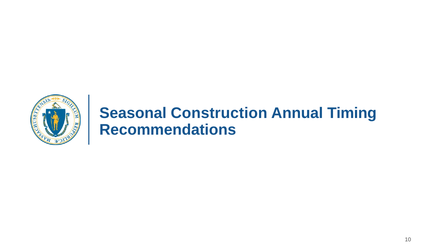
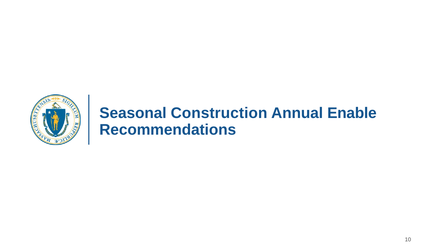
Timing: Timing -> Enable (352, 113)
